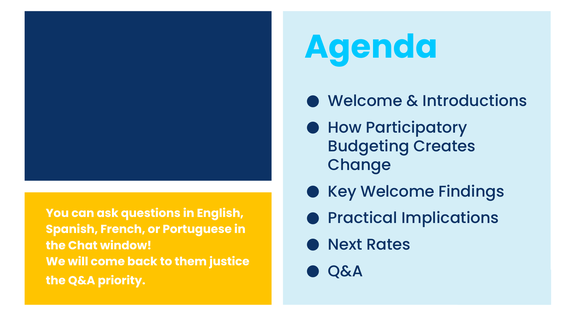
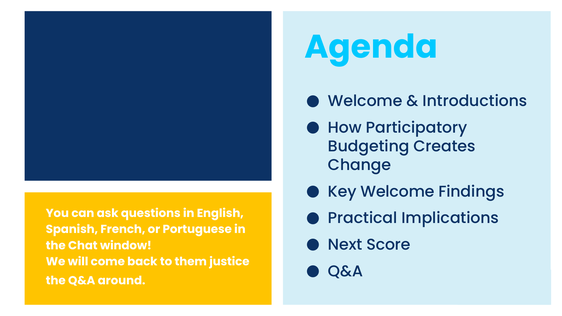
Rates: Rates -> Score (388, 245)
priority: priority -> around (122, 281)
